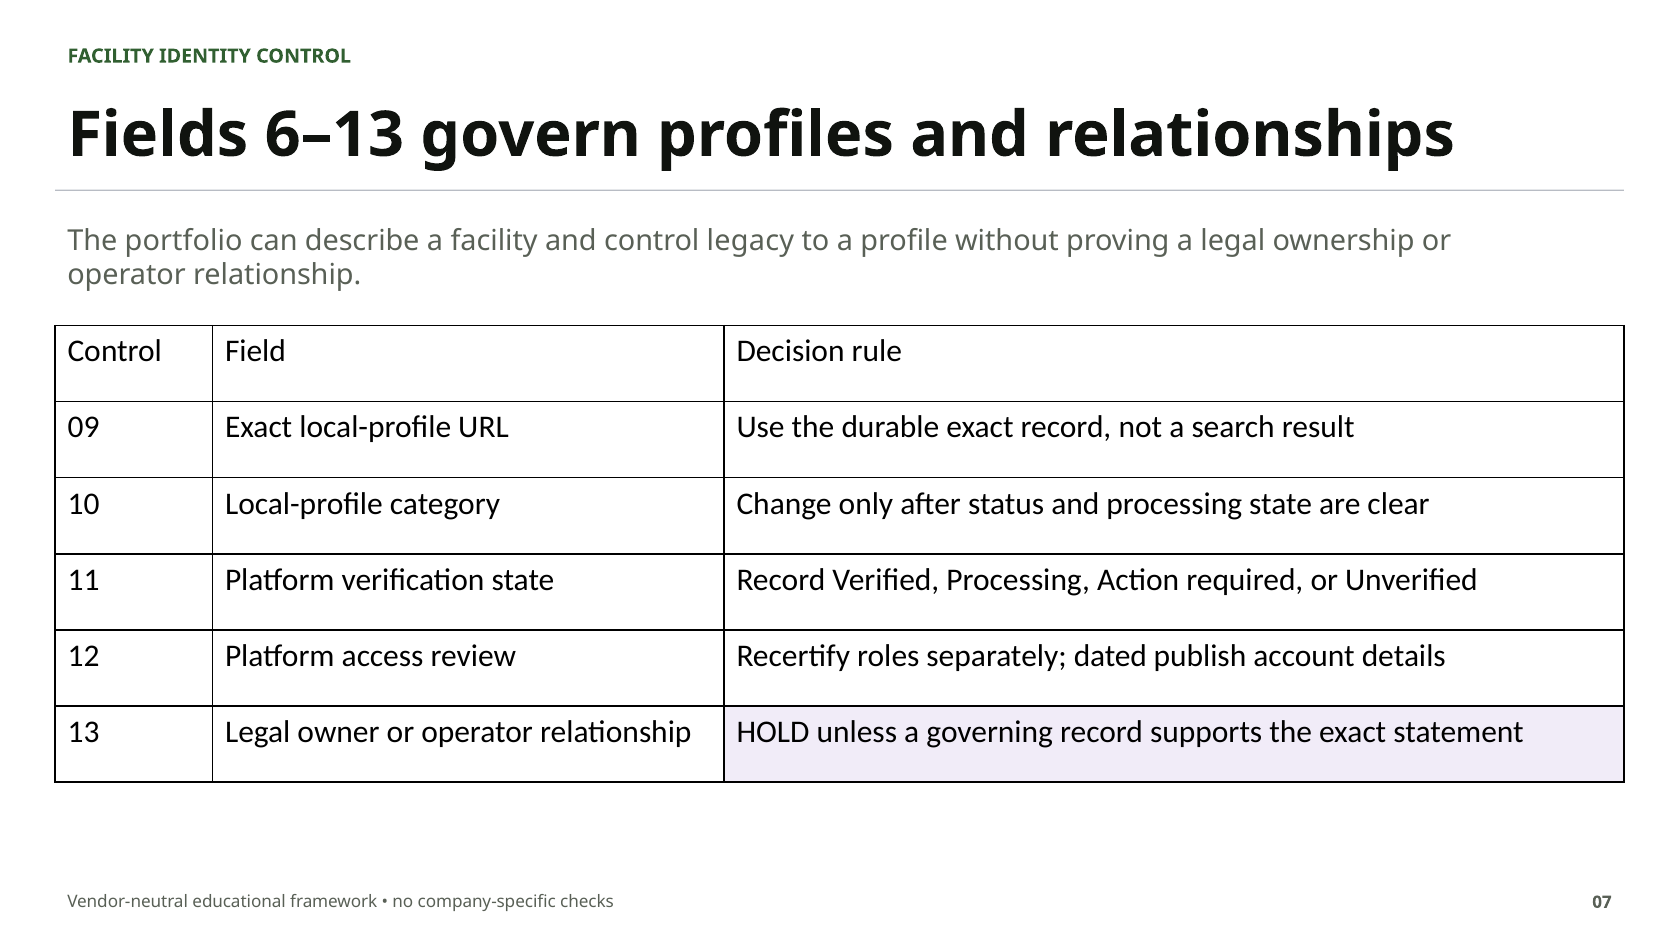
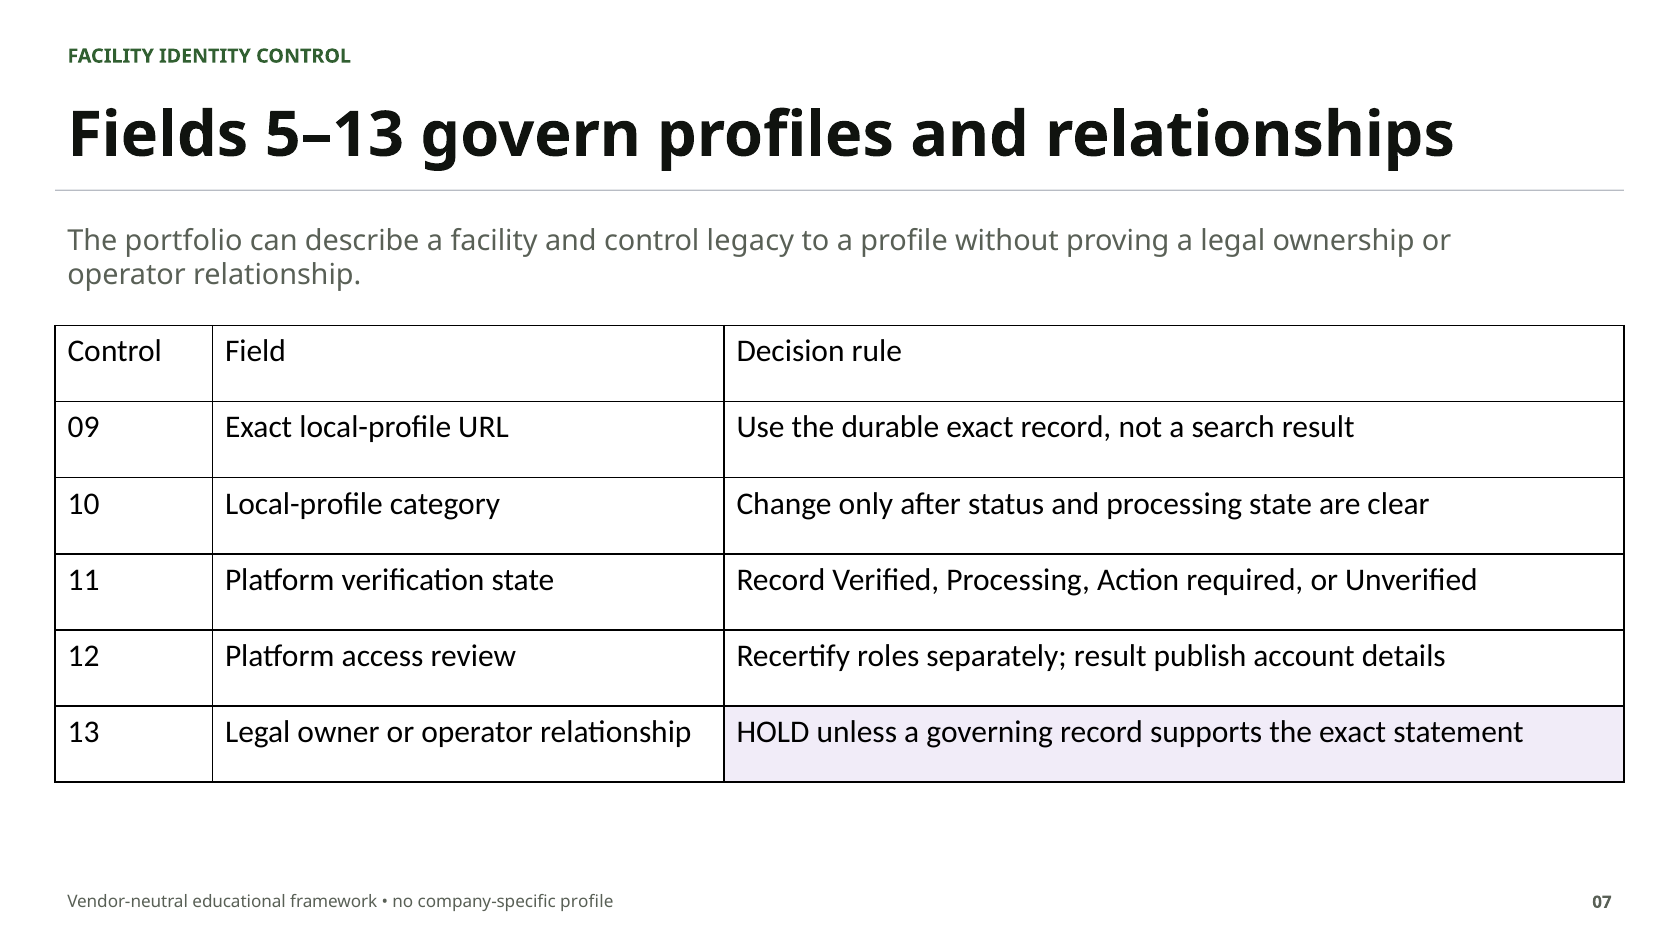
6–13: 6–13 -> 5–13 (334, 135)
separately dated: dated -> result (1110, 655)
company-specific checks: checks -> profile (587, 902)
